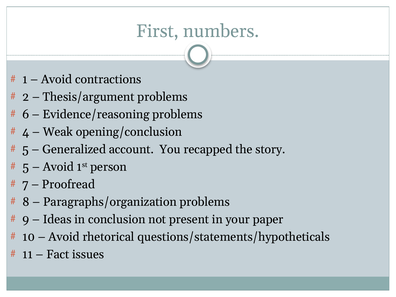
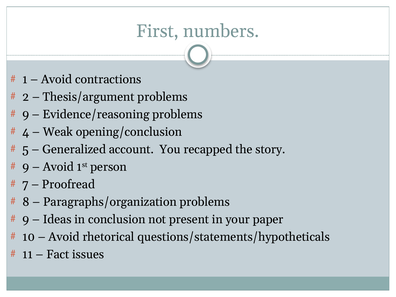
6: 6 -> 9 (26, 114)
5: 5 -> 9 (26, 167)
